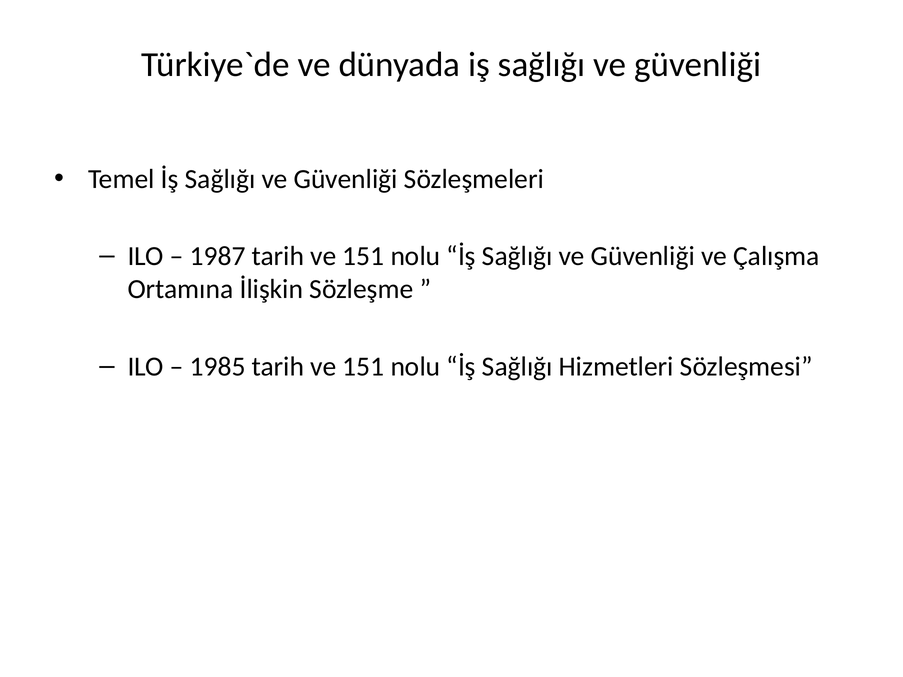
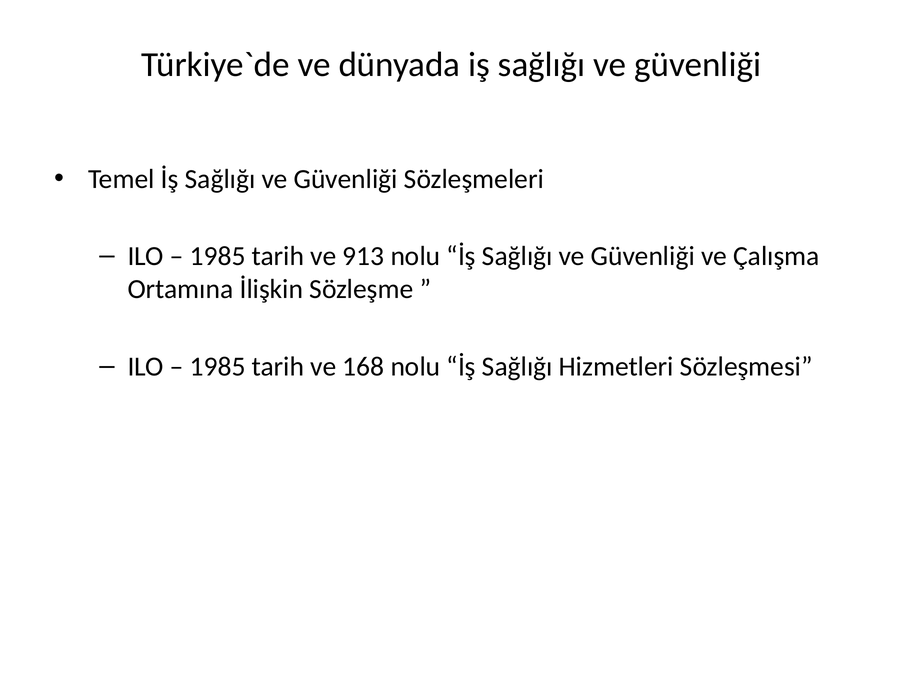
1987: 1987 -> 1985 (218, 256)
151: 151 -> 913 (363, 256)
1985 tarih ve 151: 151 -> 168 (363, 367)
